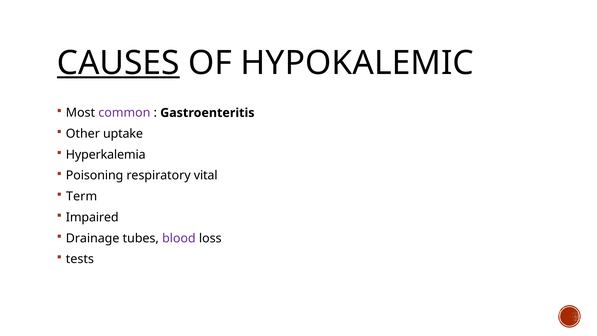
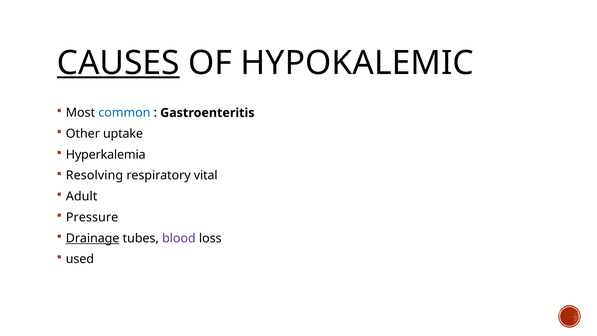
common colour: purple -> blue (124, 113)
Poisoning: Poisoning -> Resolving (94, 175)
Term: Term -> Adult (82, 196)
Impaired: Impaired -> Pressure (92, 217)
Drainage underline: none -> present (93, 238)
tests: tests -> used (80, 259)
